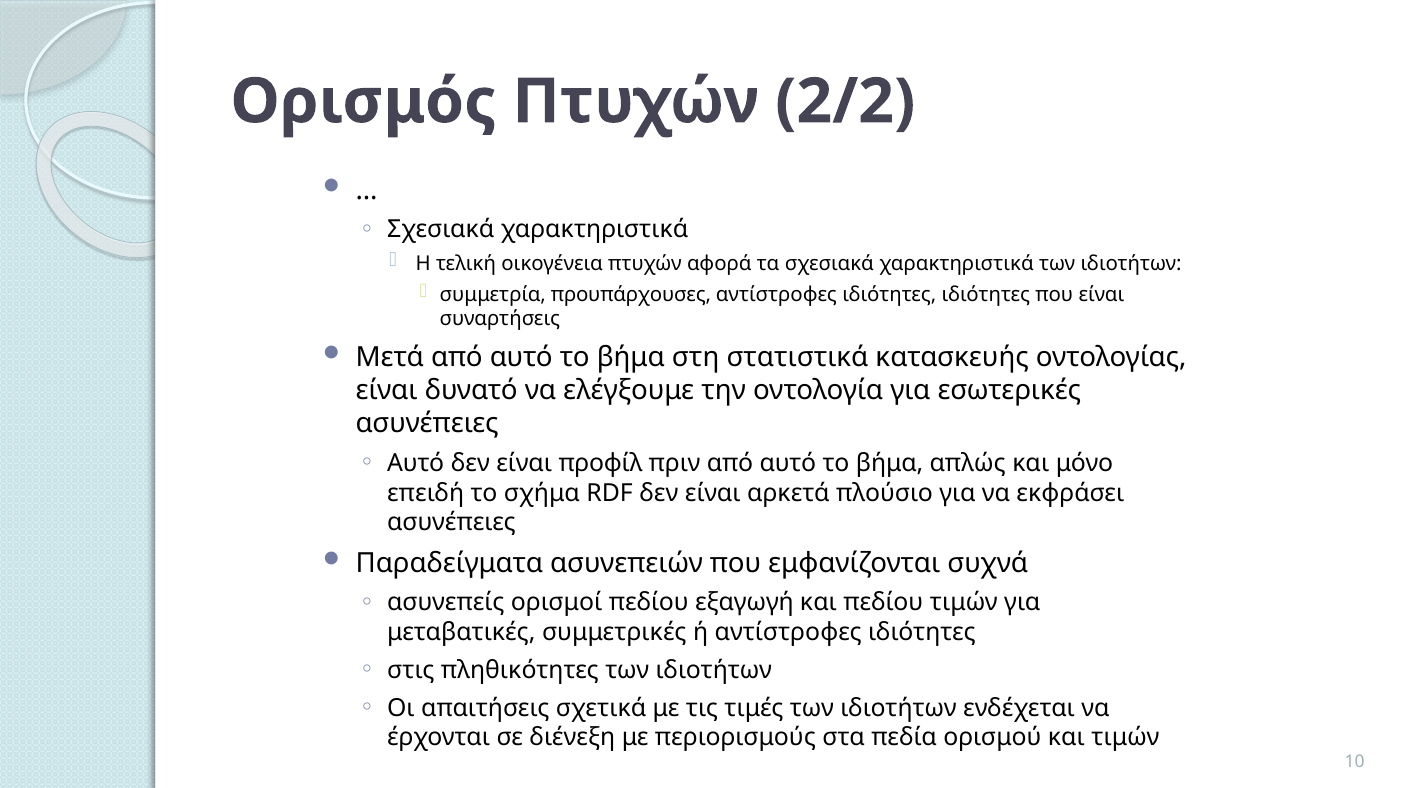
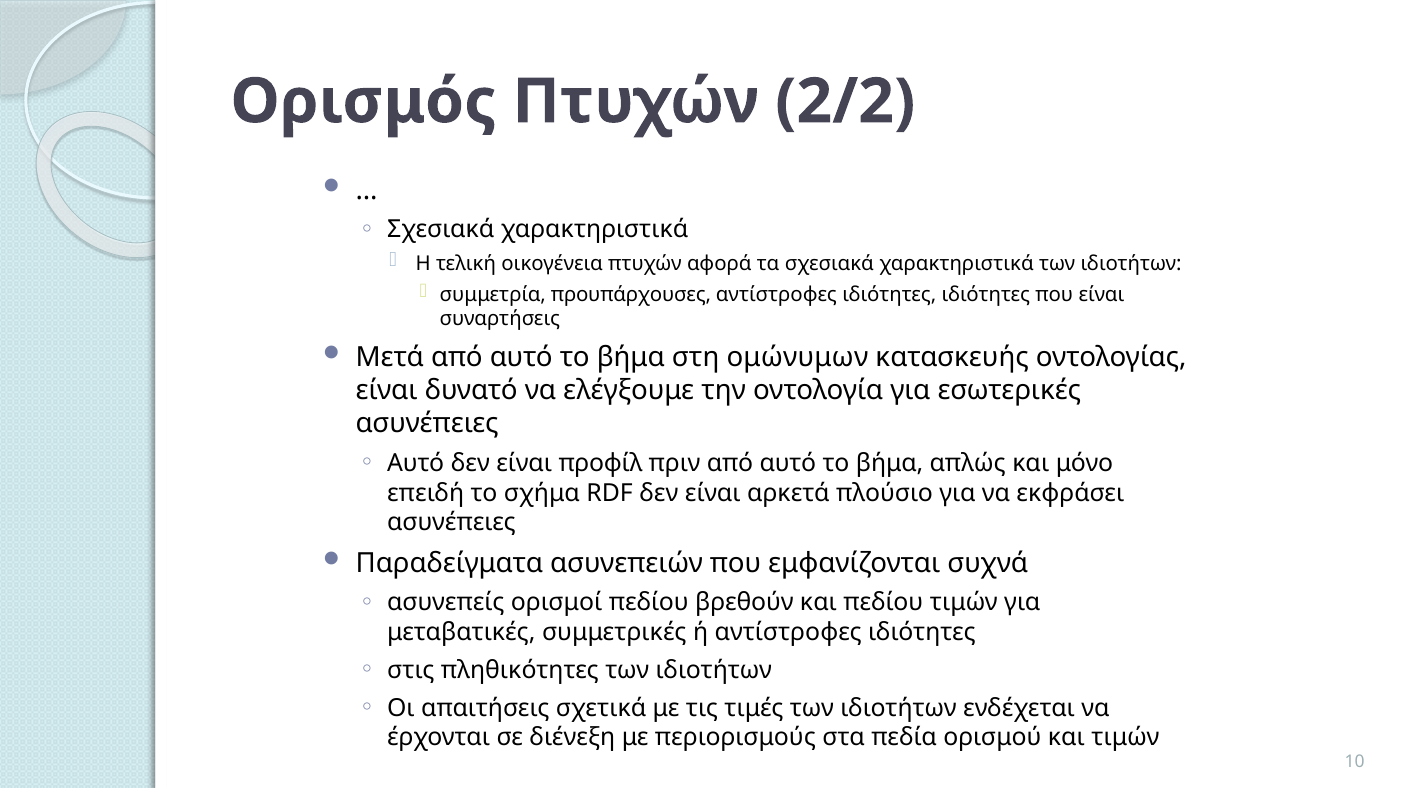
στατιστικά: στατιστικά -> ομώνυμων (797, 357)
εξαγωγή: εξαγωγή -> βρεθούν (744, 603)
